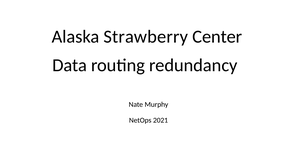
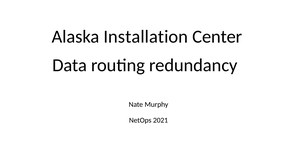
Strawberry: Strawberry -> Installation (146, 37)
